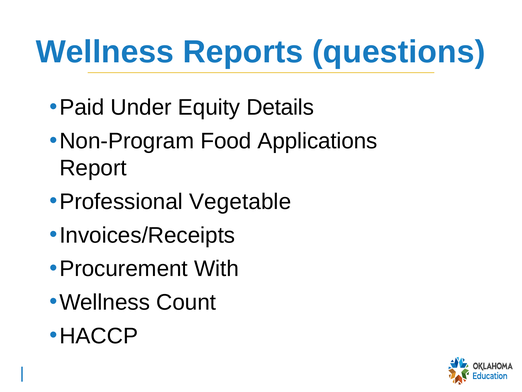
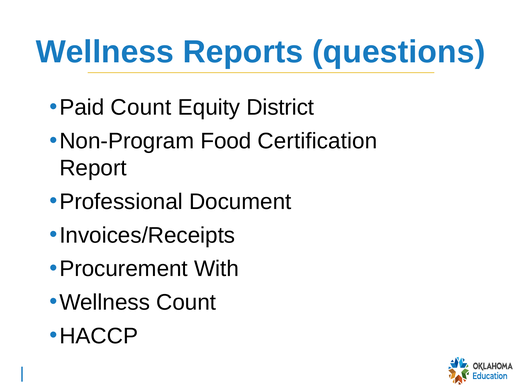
Paid Under: Under -> Count (141, 107)
Details: Details -> District (280, 107)
Applications: Applications -> Certification (317, 141)
Vegetable: Vegetable -> Document (240, 201)
